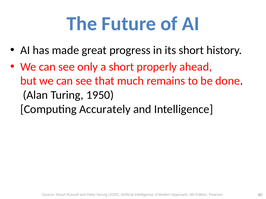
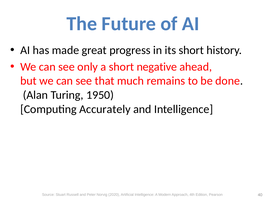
properly: properly -> negative (157, 67)
